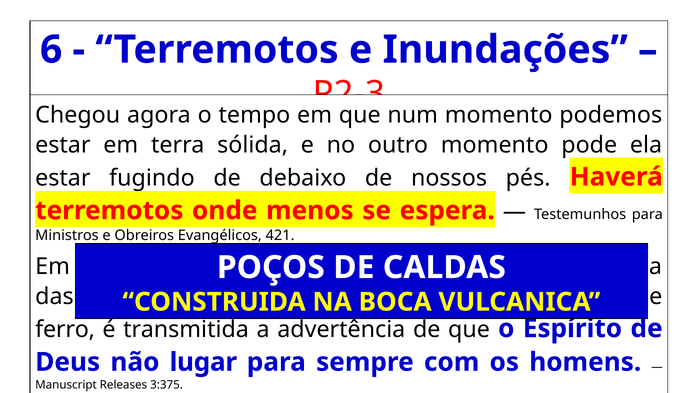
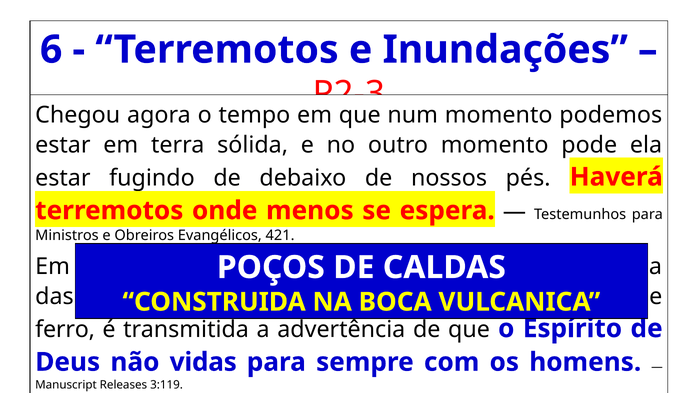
lugar: lugar -> vidas (203, 362)
3:375: 3:375 -> 3:119 (167, 384)
